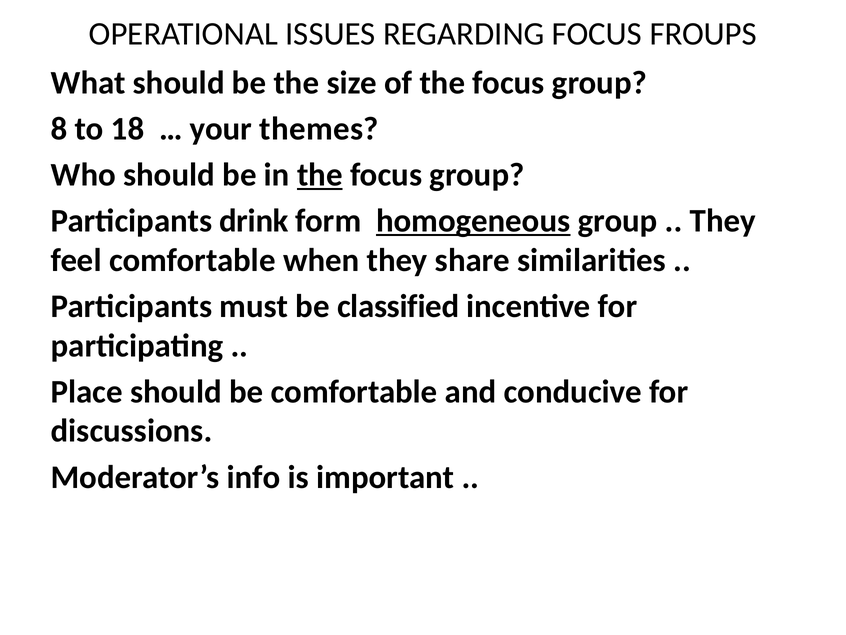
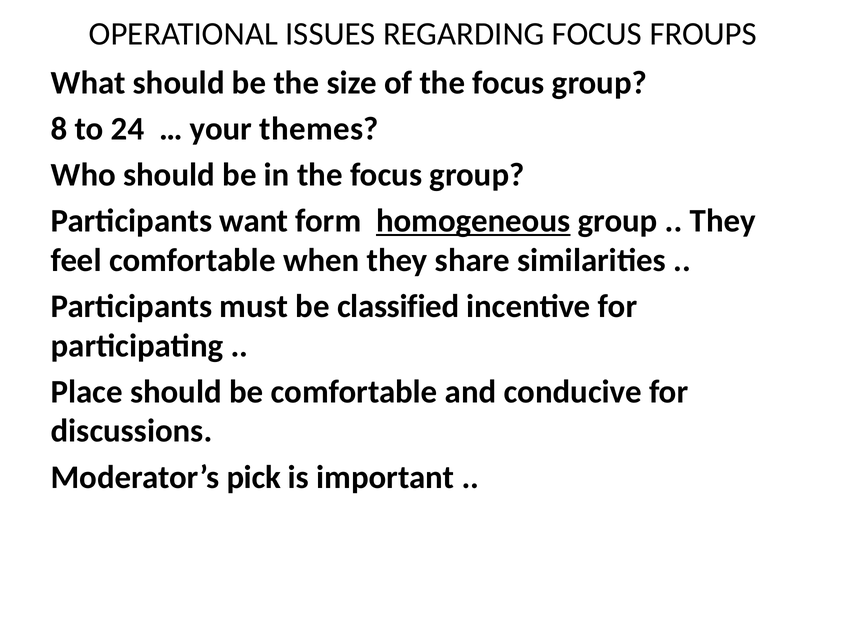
18: 18 -> 24 (128, 129)
the underline: present -> none (320, 175)
drink: drink -> want (254, 221)
info: info -> pick (254, 477)
